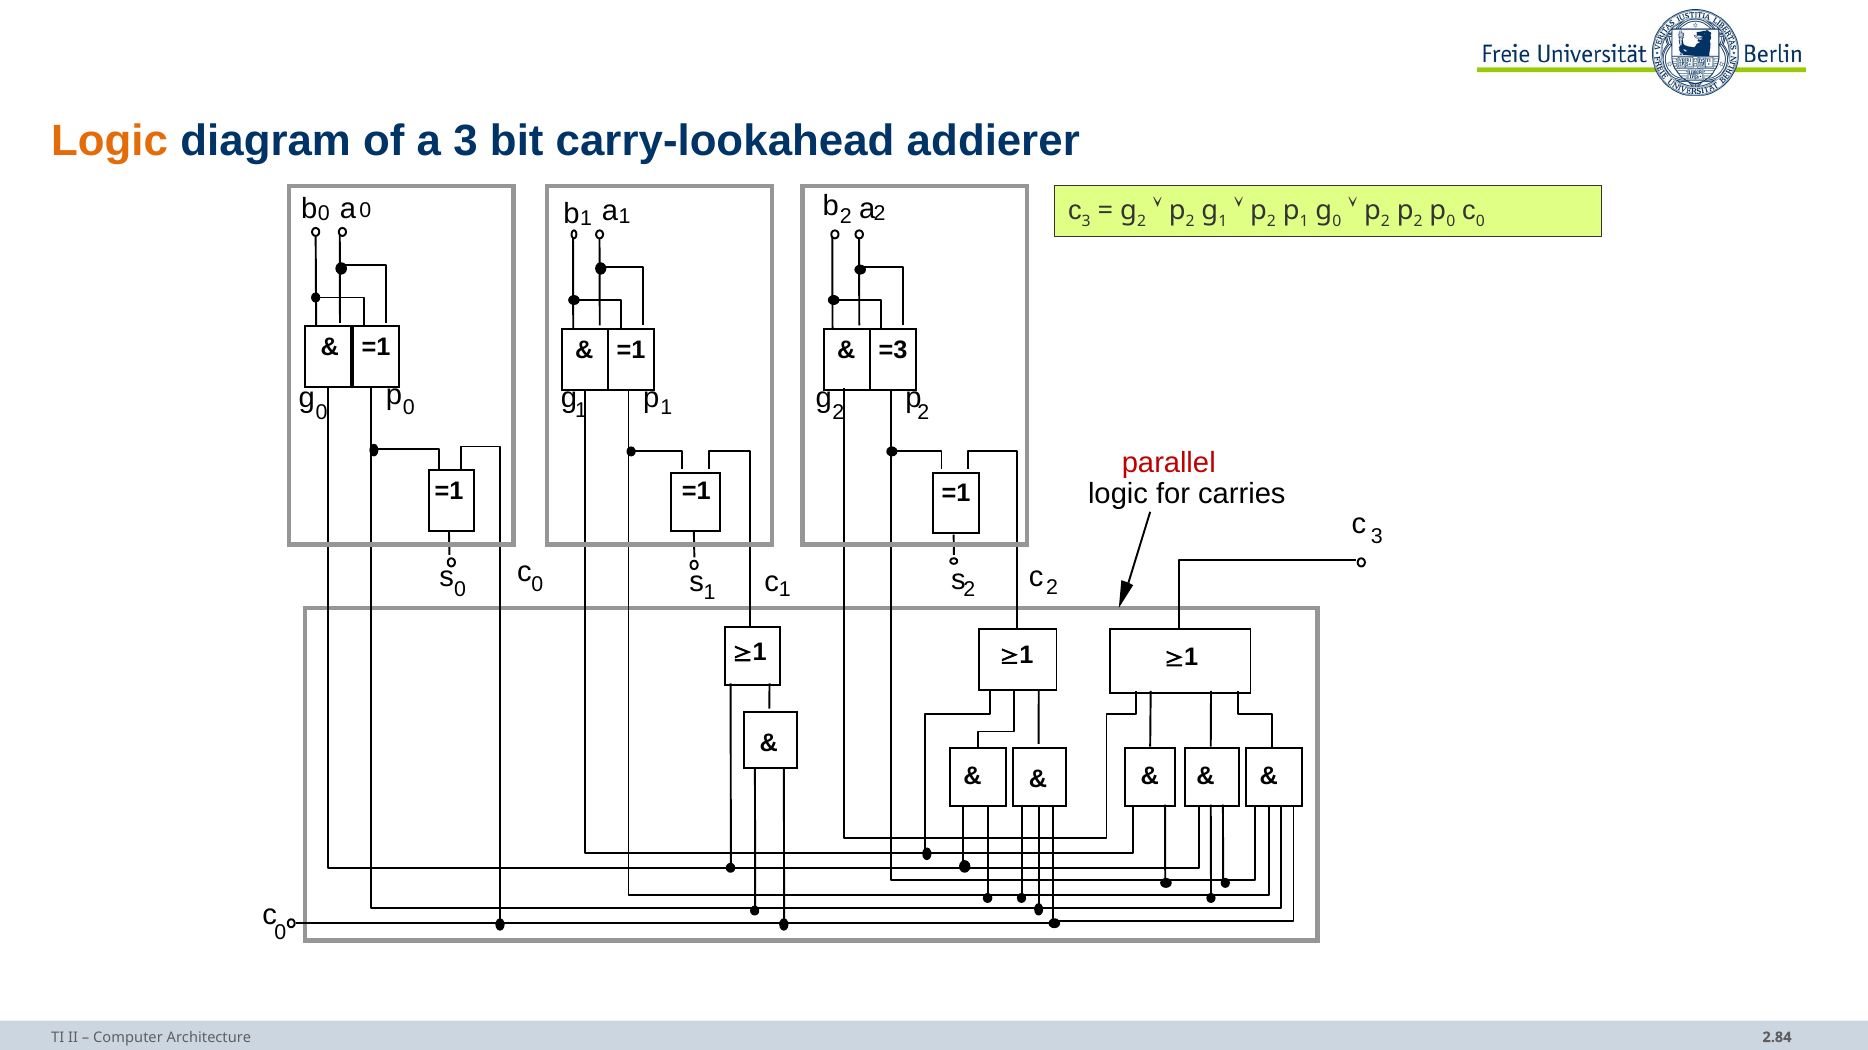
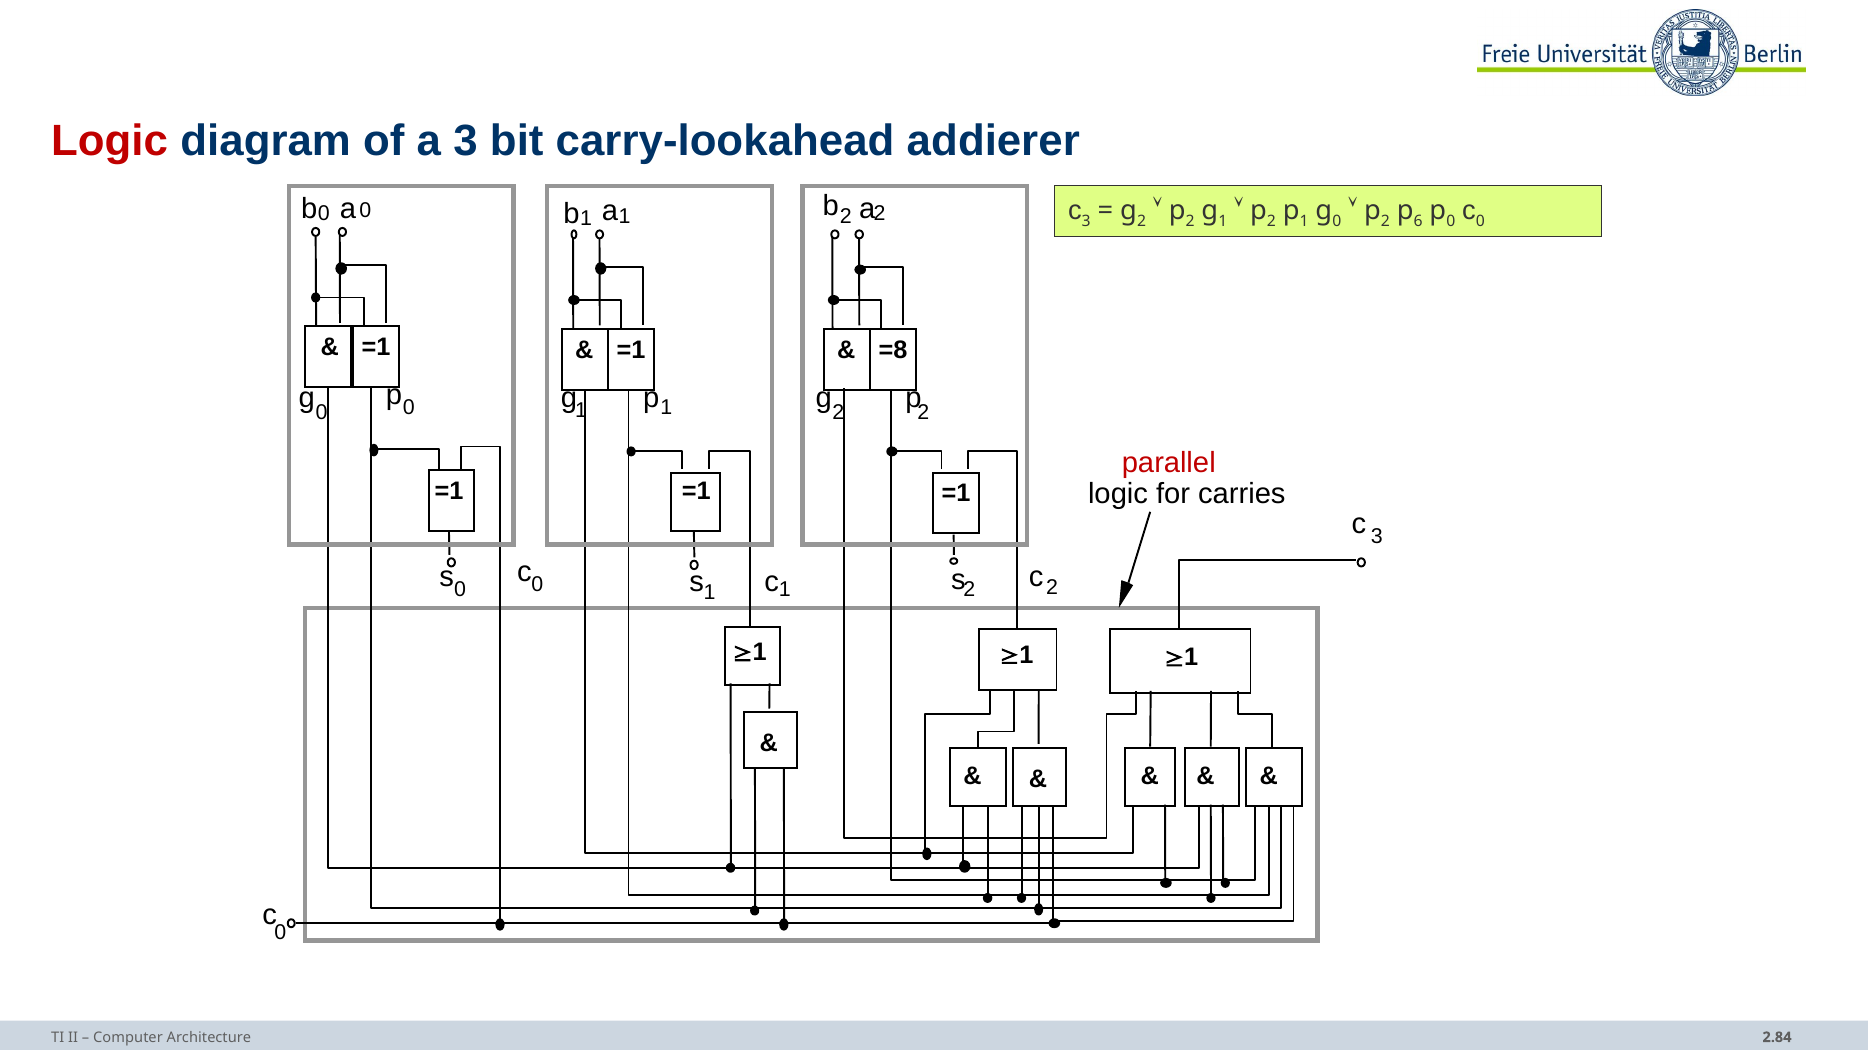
Logic colour: orange -> red (110, 141)
2 p 2: 2 -> 6 (1418, 222)
=3: =3 -> =8 (893, 350)
